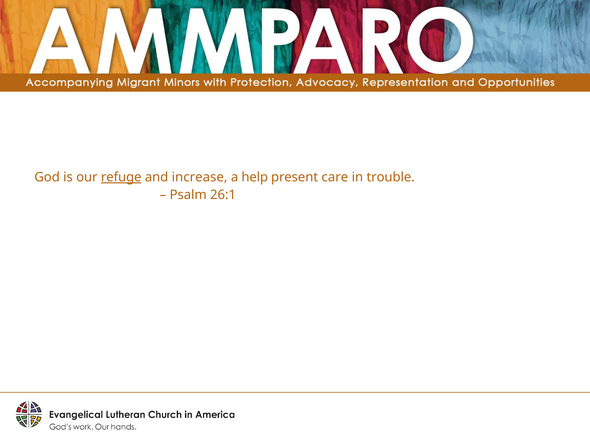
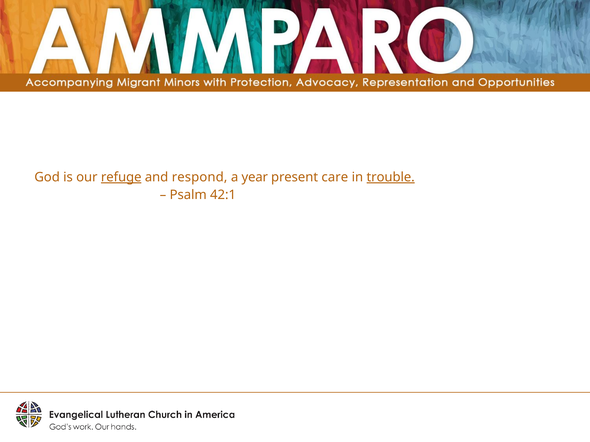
increase: increase -> respond (200, 177)
help: help -> year (255, 177)
trouble underline: none -> present (391, 177)
26:1: 26:1 -> 42:1 (223, 195)
